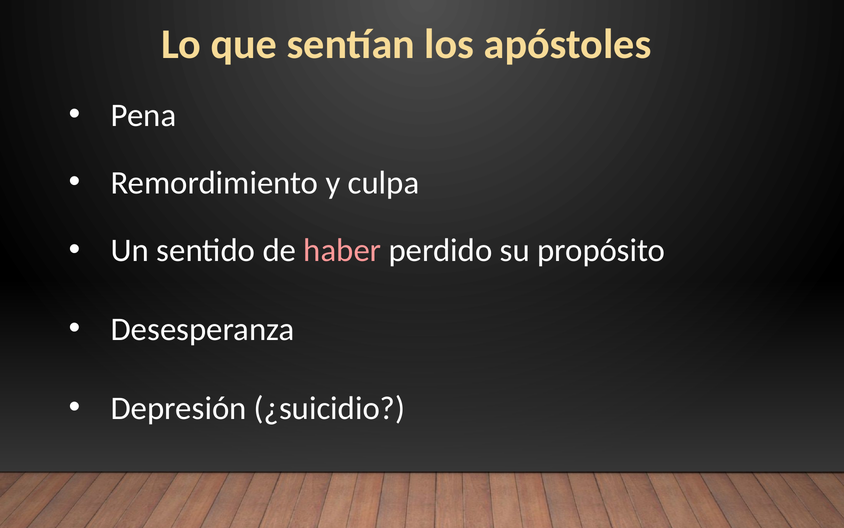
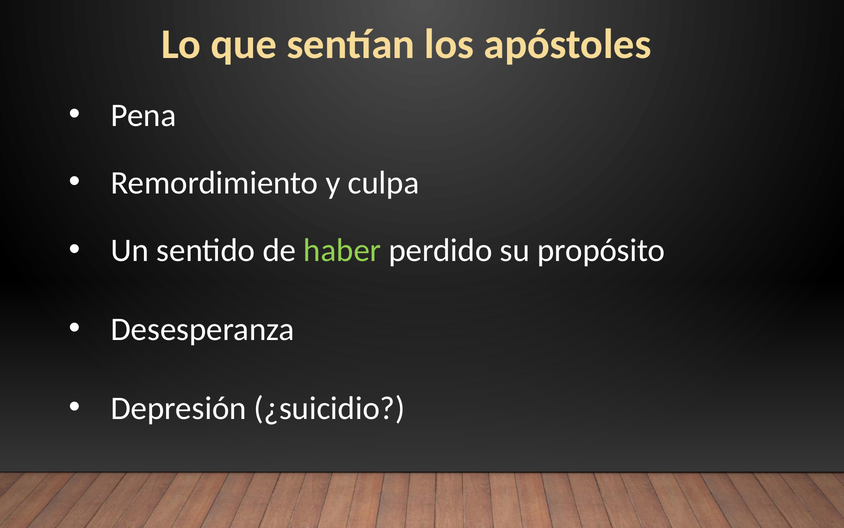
haber colour: pink -> light green (342, 250)
